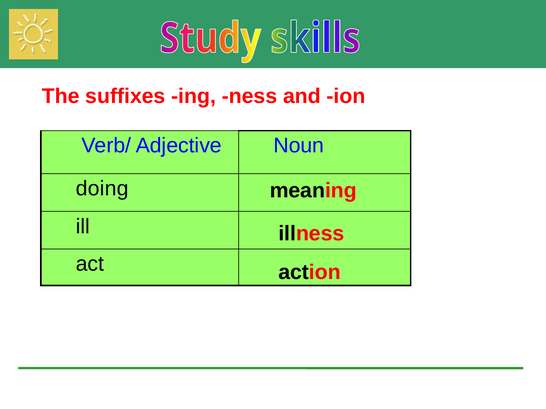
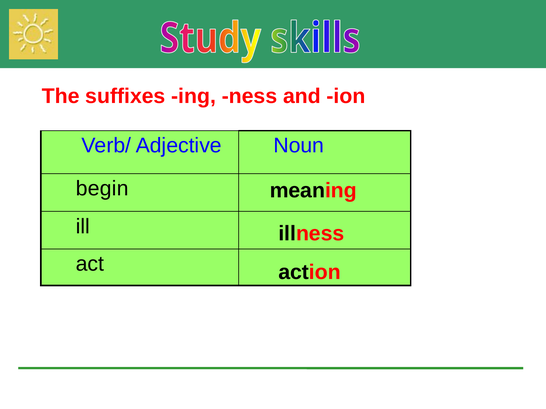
doing: doing -> begin (102, 189)
